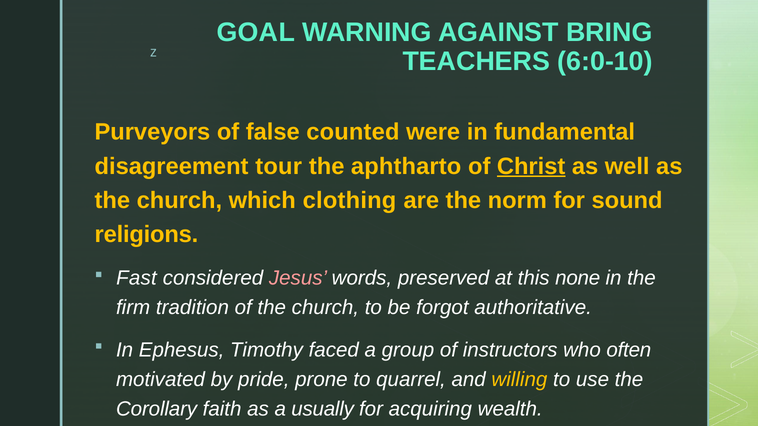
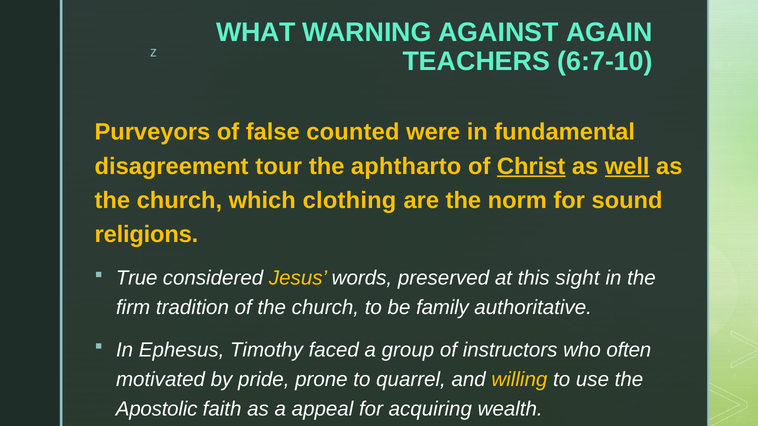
GOAL: GOAL -> WHAT (256, 32)
BRING: BRING -> AGAIN (609, 32)
6:0-10: 6:0-10 -> 6:7-10 (605, 61)
well underline: none -> present (627, 166)
Fast: Fast -> True (137, 278)
Jesus colour: pink -> yellow (298, 278)
none: none -> sight (578, 278)
forgot: forgot -> family (442, 308)
Corollary: Corollary -> Apostolic (157, 409)
usually: usually -> appeal (323, 409)
